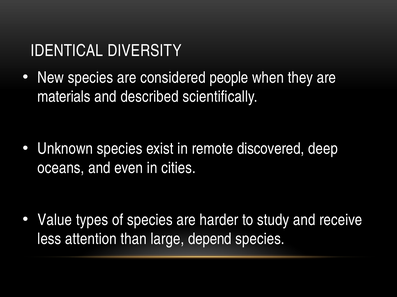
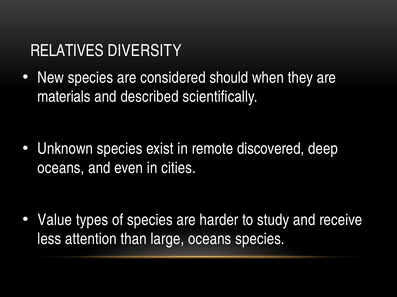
IDENTICAL: IDENTICAL -> RELATIVES (67, 51)
people: people -> should (229, 78)
large depend: depend -> oceans (210, 240)
